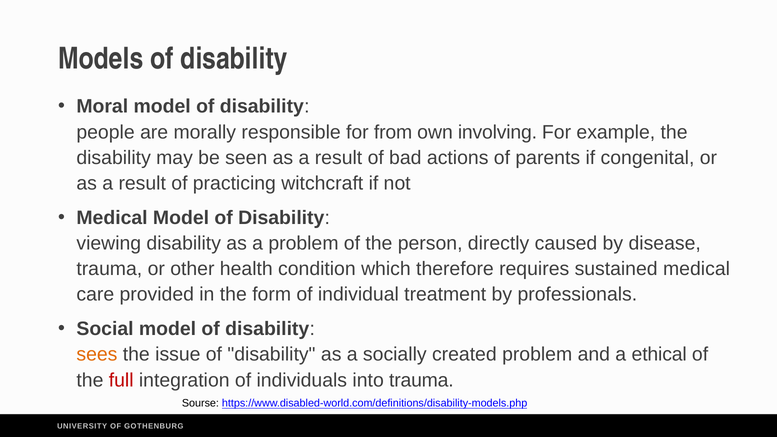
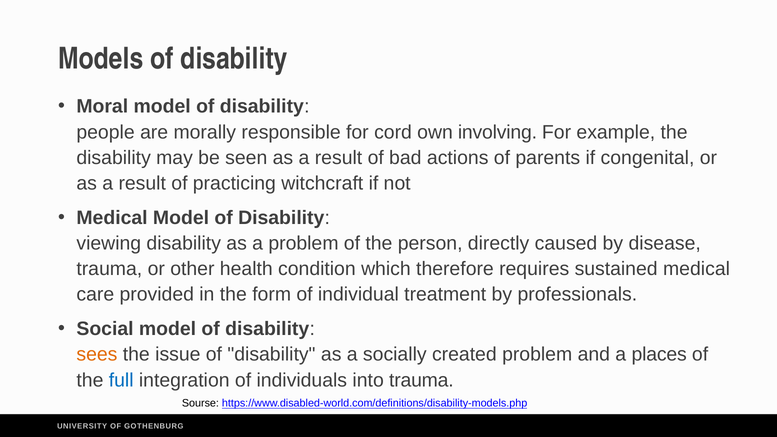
from: from -> cord (393, 132)
ethical: ethical -> places (659, 355)
full colour: red -> blue (121, 380)
